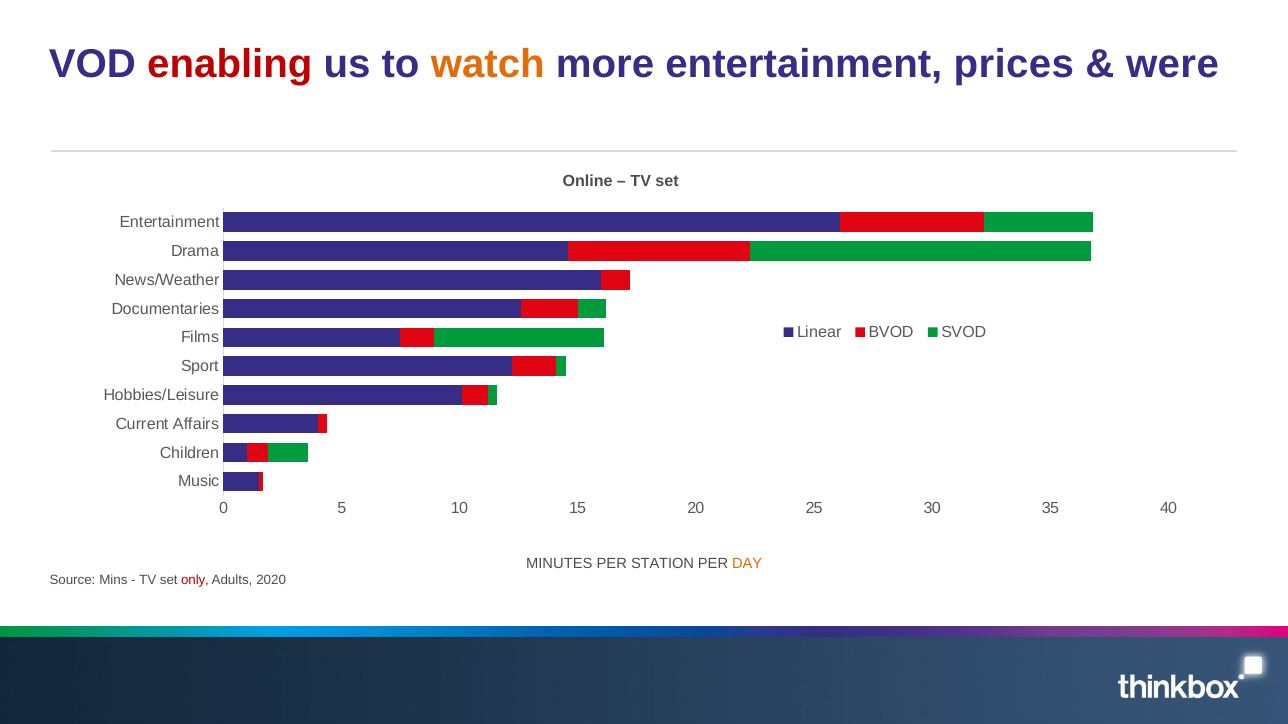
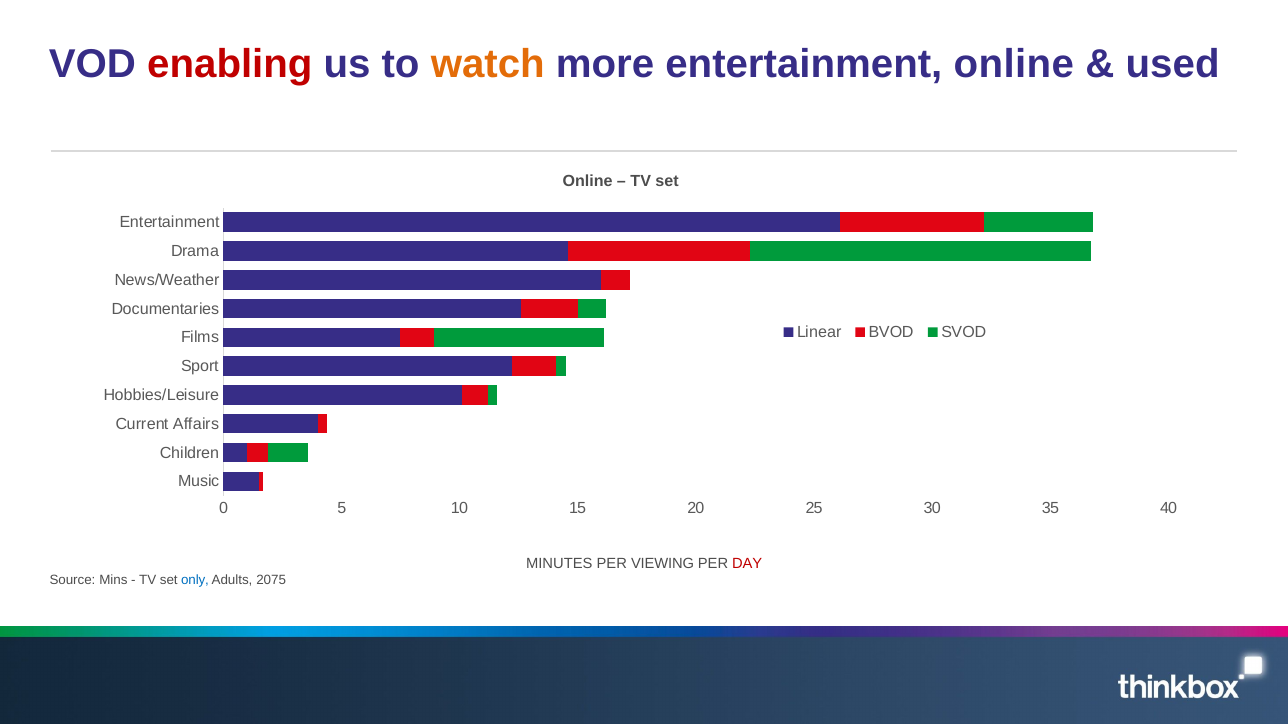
entertainment prices: prices -> online (1014, 64)
were: were -> used (1173, 64)
STATION: STATION -> VIEWING (663, 564)
DAY colour: orange -> red (747, 564)
only colour: red -> blue (195, 581)
2020: 2020 -> 2075 (271, 581)
